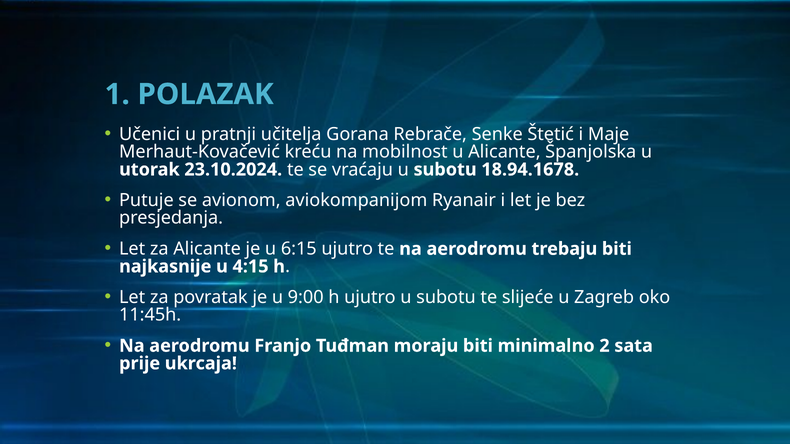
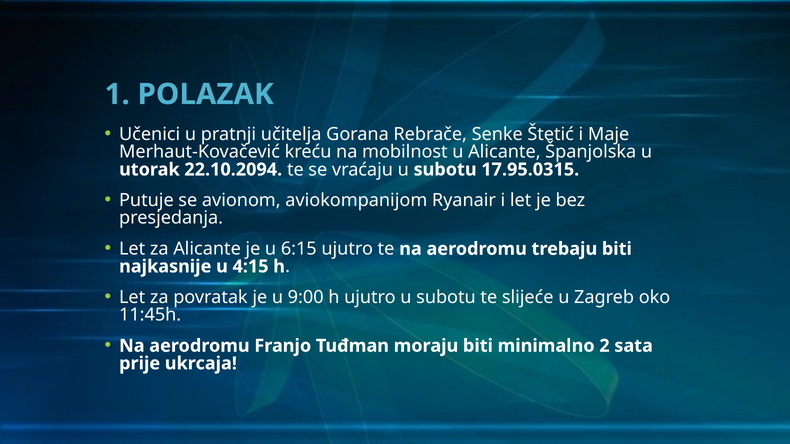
23.10.2024: 23.10.2024 -> 22.10.2094 (233, 170)
18.94.1678: 18.94.1678 -> 17.95.0315 (530, 170)
